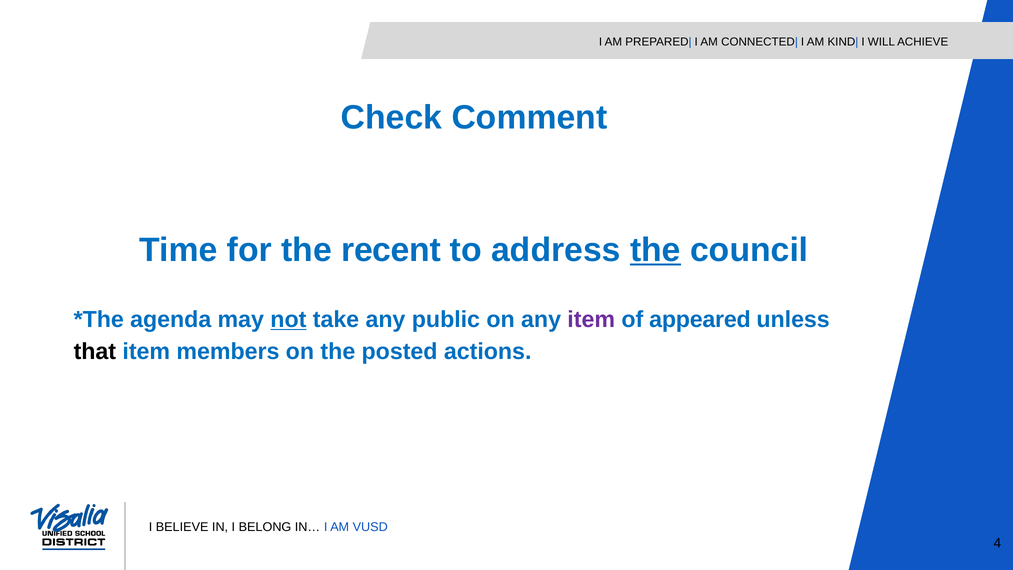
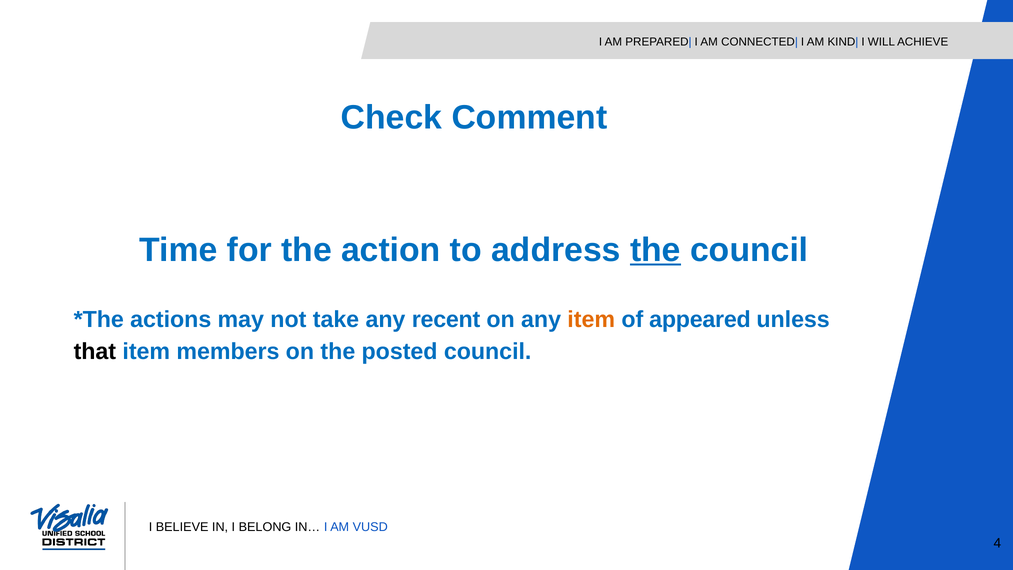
recent: recent -> action (391, 250)
agenda: agenda -> actions (171, 319)
not underline: present -> none (288, 319)
public: public -> recent (446, 319)
item colour: purple -> orange (591, 319)
posted actions: actions -> council (488, 351)
